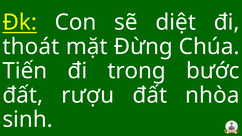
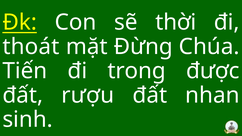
diệt: diệt -> thời (176, 22)
bước: bước -> được (213, 71)
nhòa: nhòa -> nhan (212, 95)
